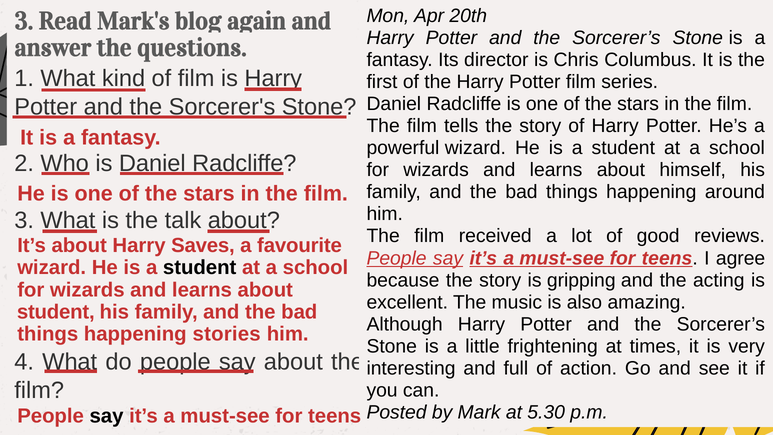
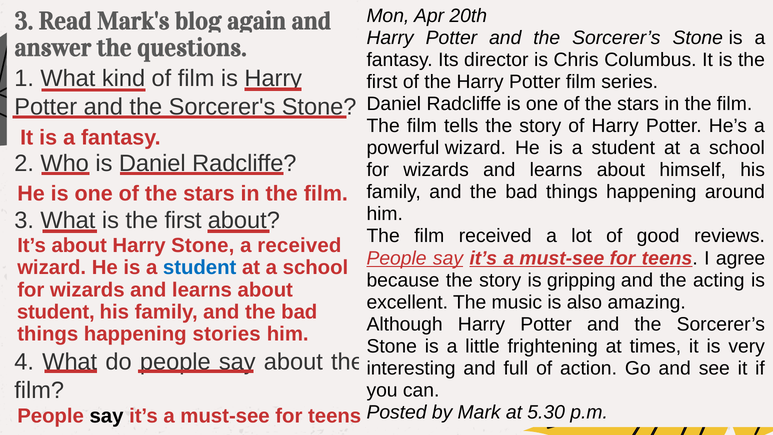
talk: talk -> first (183, 220)
Harry Saves: Saves -> Stone (203, 246)
a favourite: favourite -> received (299, 246)
student colour: black -> blue (200, 268)
